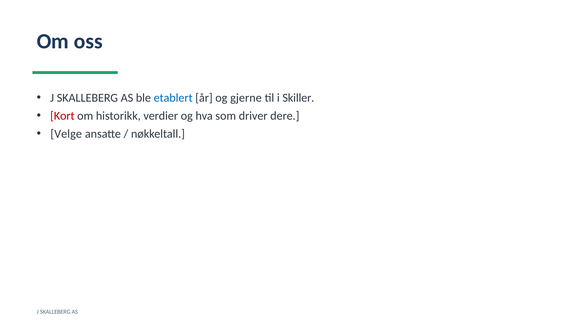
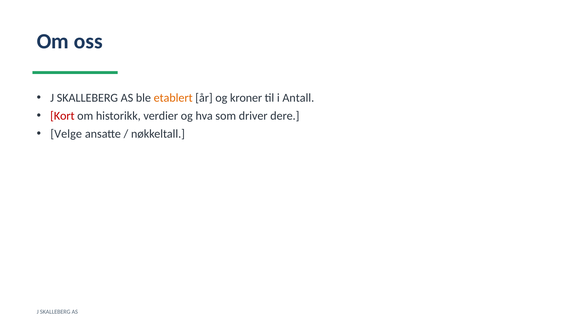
etablert colour: blue -> orange (173, 98)
gjerne: gjerne -> kroner (246, 98)
Skiller: Skiller -> Antall (298, 98)
